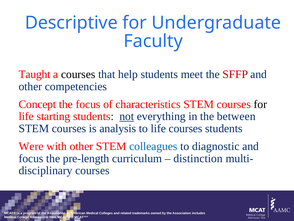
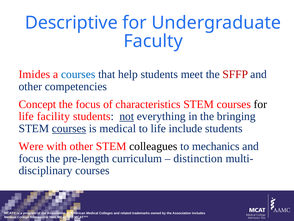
Taught: Taught -> Imides (34, 74)
courses colour: black -> blue (78, 74)
starting: starting -> facility (53, 116)
between: between -> bringing (236, 116)
courses underline: none -> present (69, 128)
is analysis: analysis -> medical (118, 128)
life courses: courses -> include (186, 128)
colleagues colour: blue -> black (153, 146)
diagnostic: diagnostic -> mechanics (216, 146)
